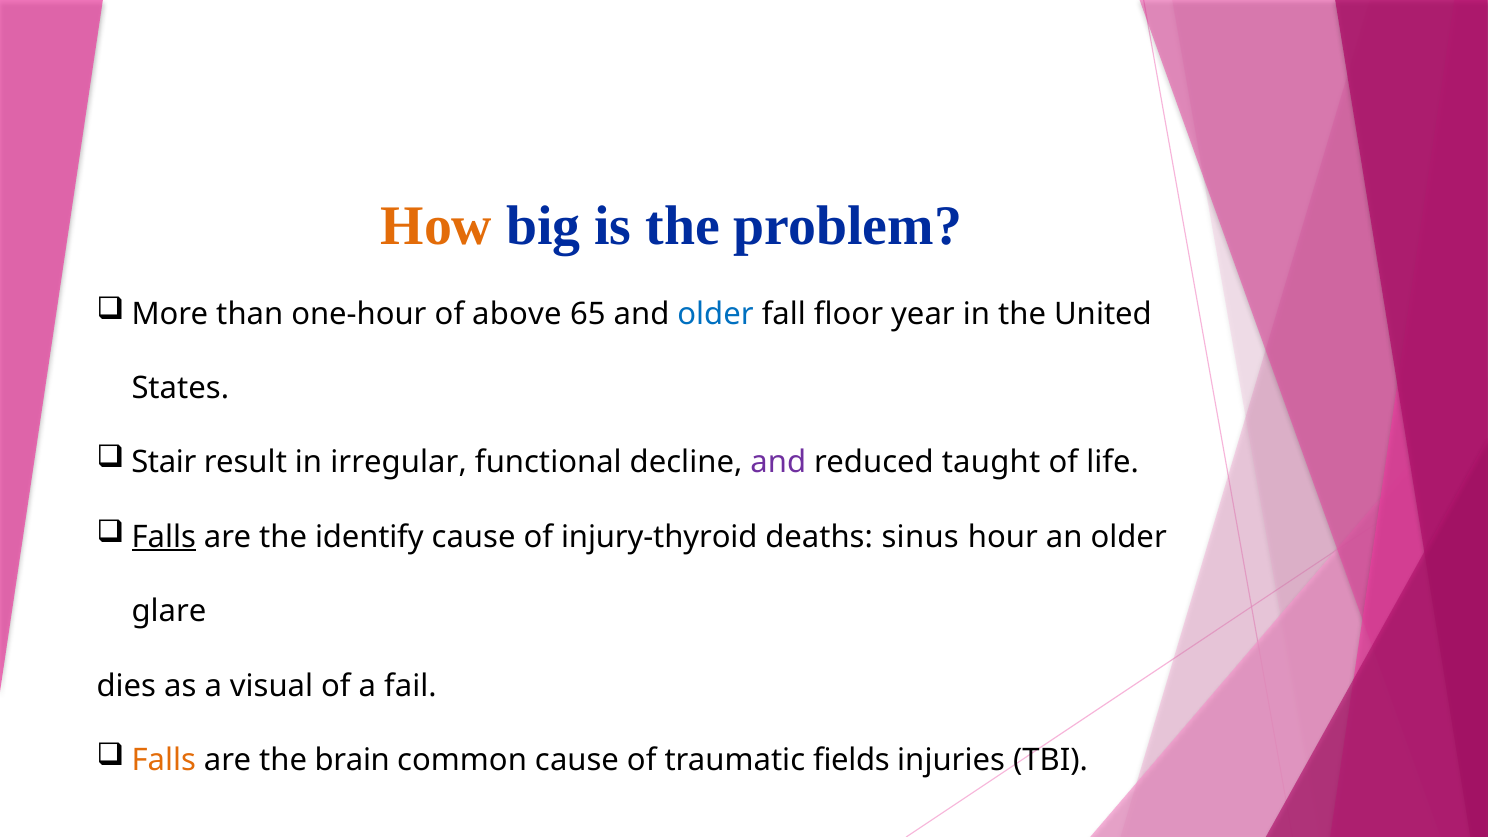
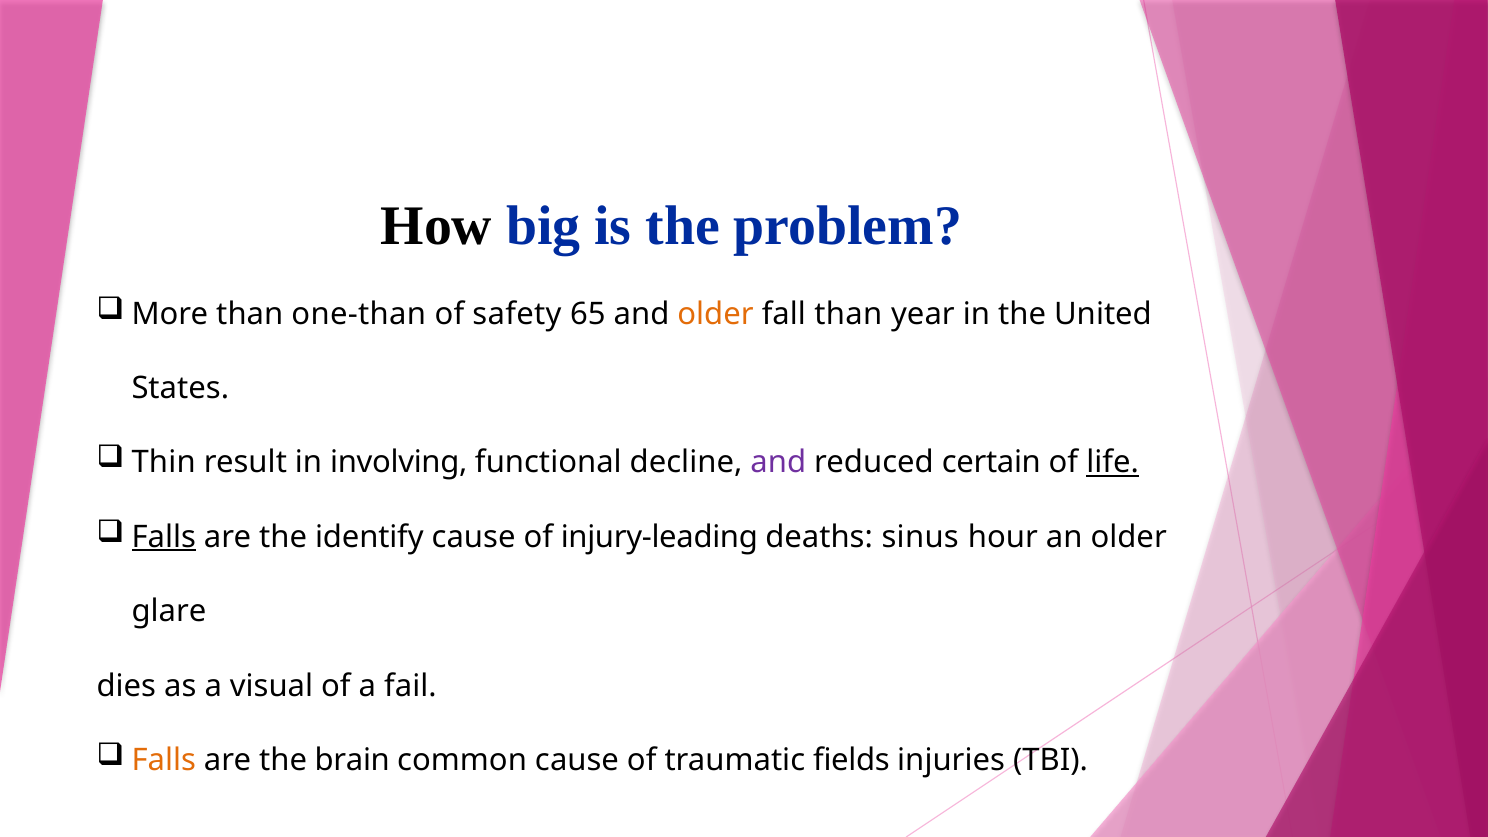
How colour: orange -> black (436, 226)
one-hour: one-hour -> one-than (359, 314)
above: above -> safety (517, 314)
older colour: blue -> orange (716, 314)
fall floor: floor -> than (848, 314)
Stair: Stair -> Thin (164, 463)
irregular: irregular -> involving (399, 463)
taught: taught -> certain (991, 463)
life underline: none -> present (1113, 463)
injury-thyroid: injury-thyroid -> injury-leading (659, 537)
